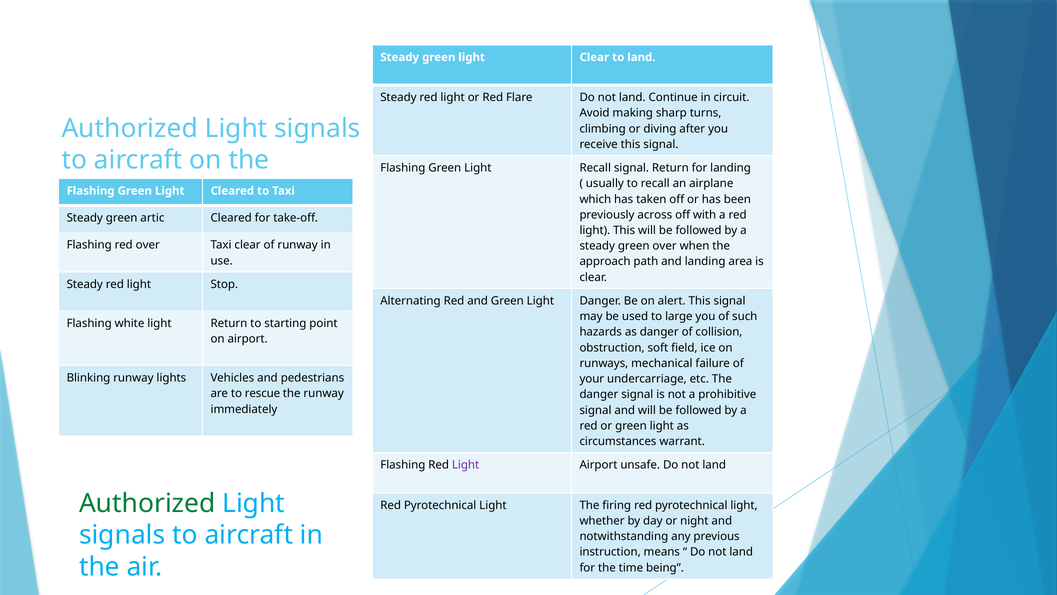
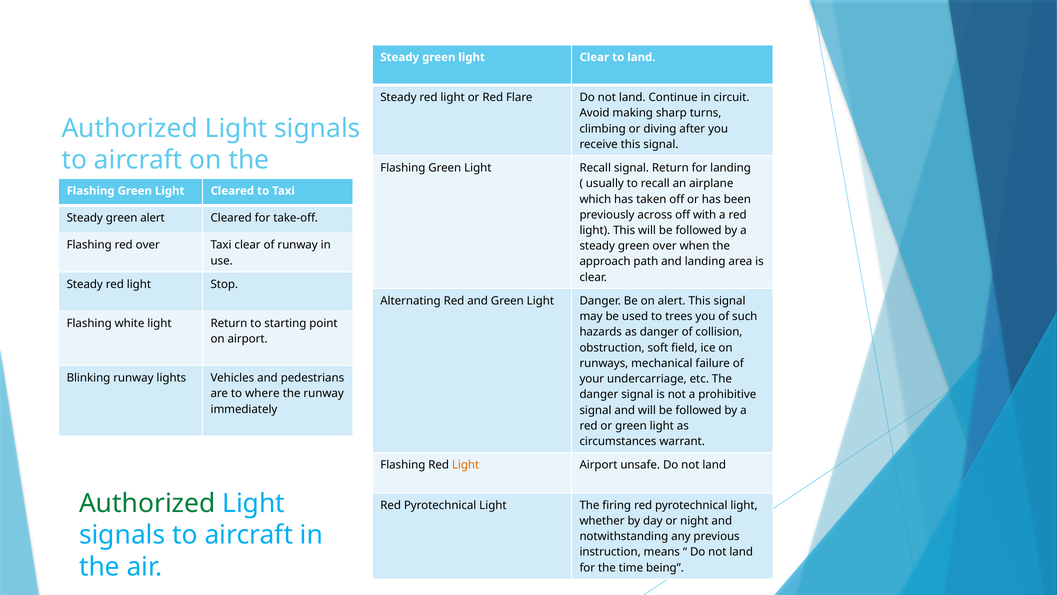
green artic: artic -> alert (153, 218)
large: large -> trees (679, 316)
rescue: rescue -> where (262, 393)
Light colour: purple -> orange (466, 465)
